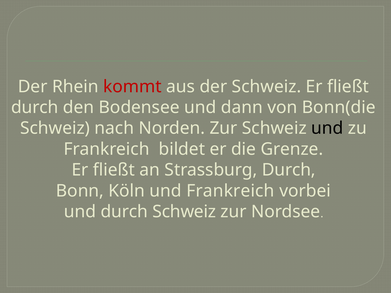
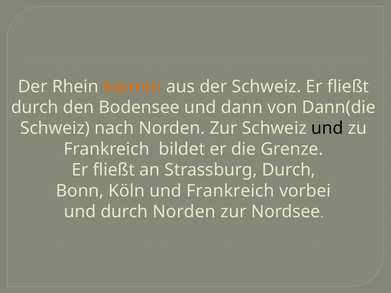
kommt colour: red -> orange (132, 87)
Bonn(die: Bonn(die -> Dann(die (339, 107)
durch Schweiz: Schweiz -> Norden (184, 212)
